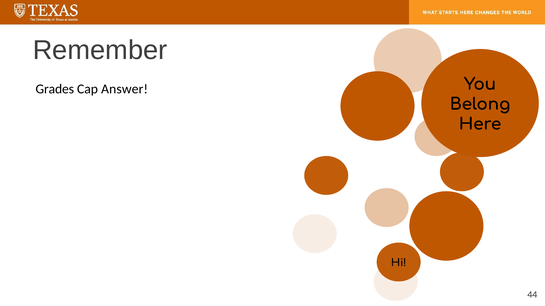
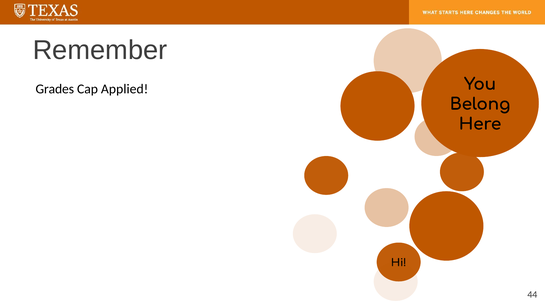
Answer: Answer -> Applied (125, 89)
